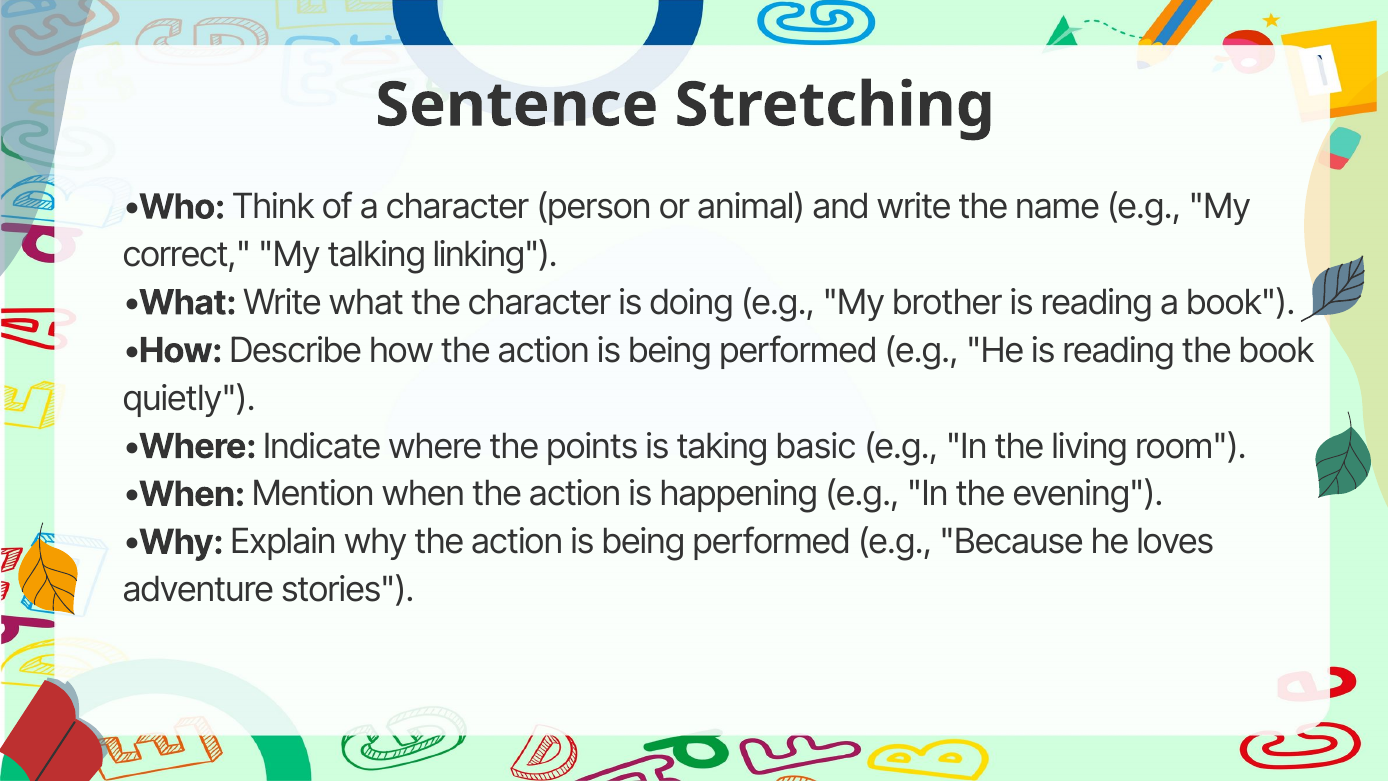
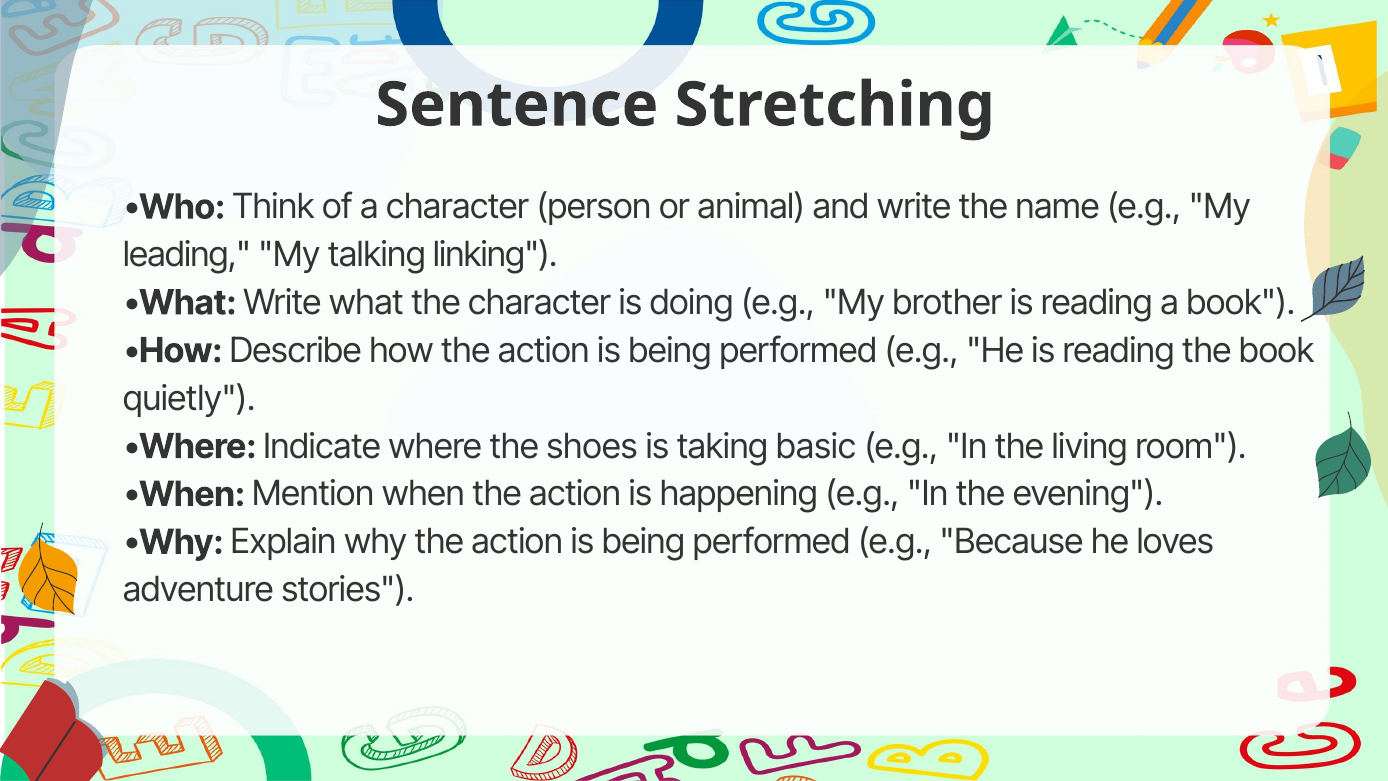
correct: correct -> leading (187, 255)
points: points -> shoes (592, 446)
